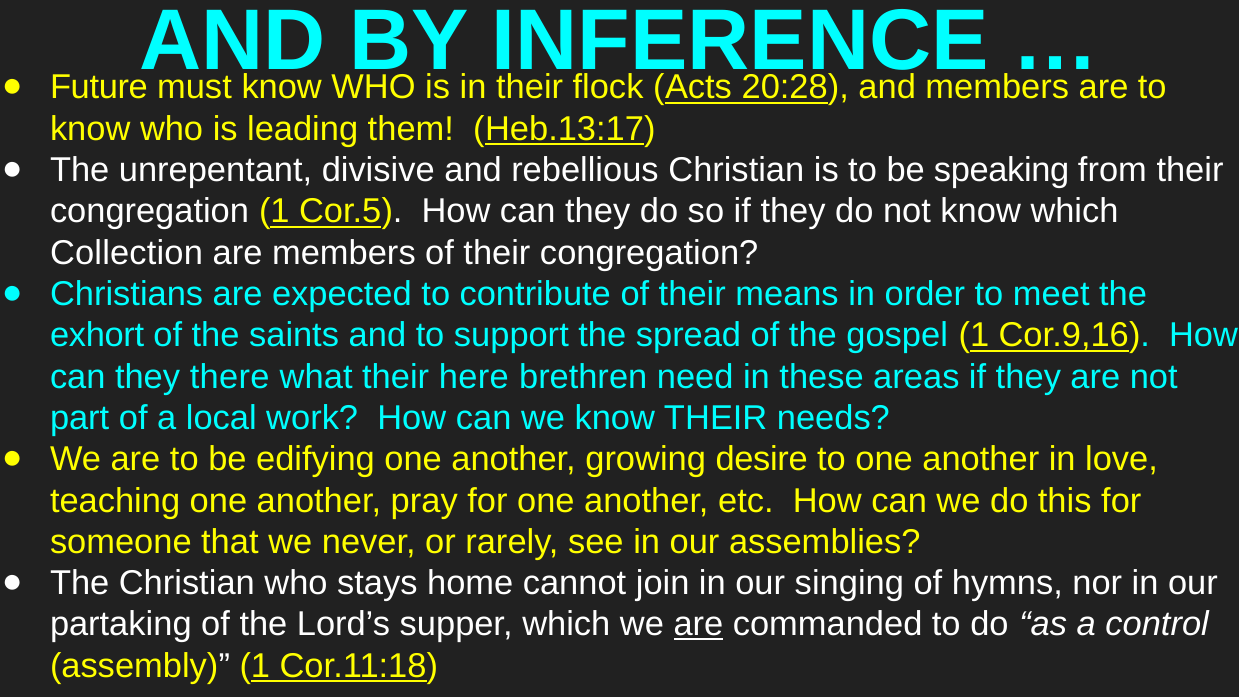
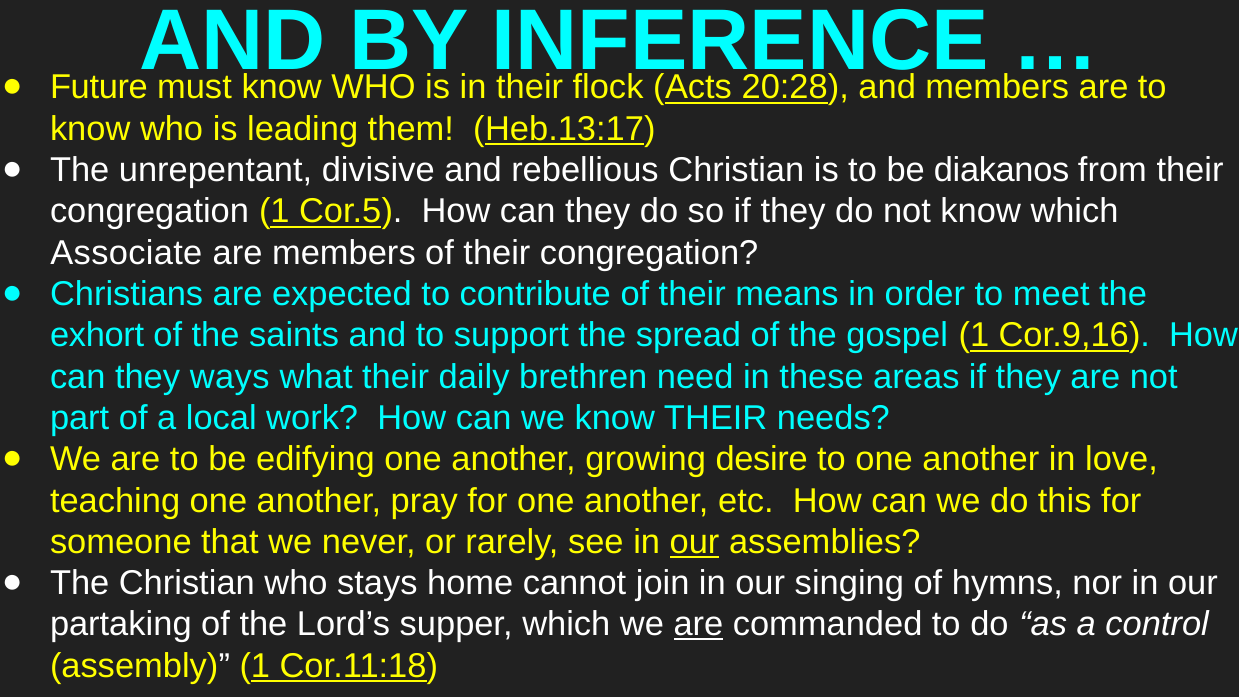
speaking: speaking -> diakanos (1002, 170)
Collection: Collection -> Associate (126, 253)
there: there -> ways (230, 377)
here: here -> daily (474, 377)
our underline: none -> present (695, 542)
